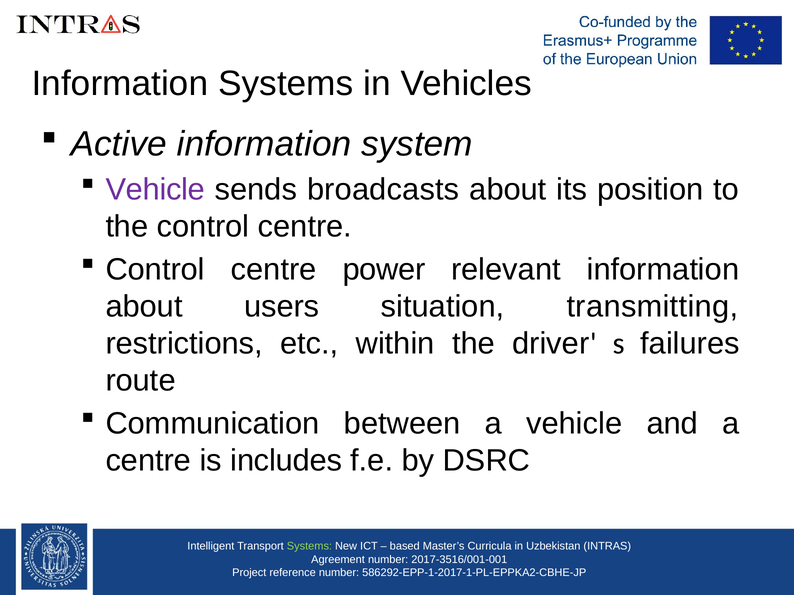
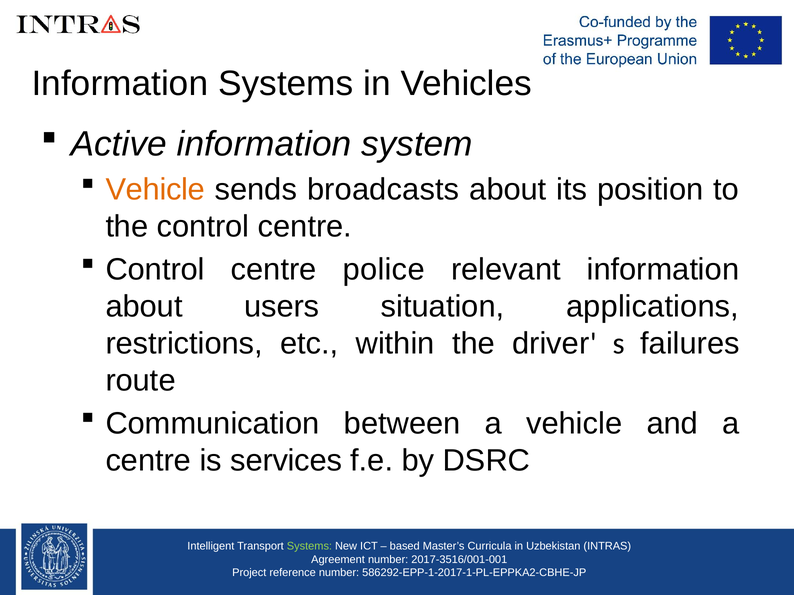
Vehicle colour: purple -> orange (155, 190)
power: power -> police (384, 270)
transmitting: transmitting -> applications (653, 307)
includes: includes -> services (286, 461)
